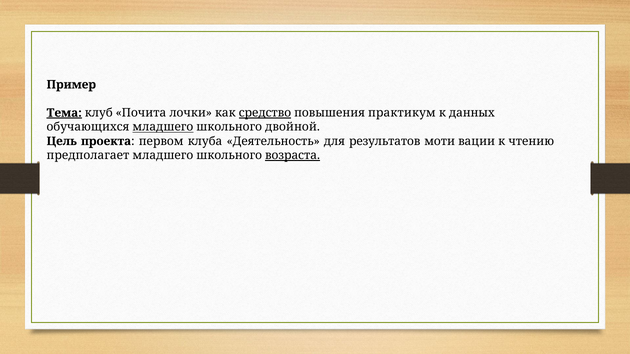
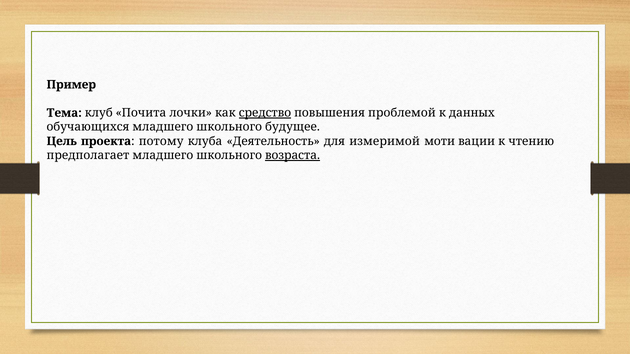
Тема underline: present -> none (64, 113)
практикум: практикум -> проблемой (402, 113)
младшего underline: present -> none (163, 127)
двойной: двойной -> будущее (292, 127)
первом: первом -> потому (161, 141)
результатов: результатов -> измеримой (385, 141)
